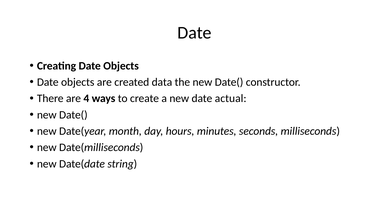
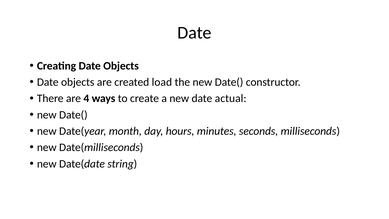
data: data -> load (162, 82)
